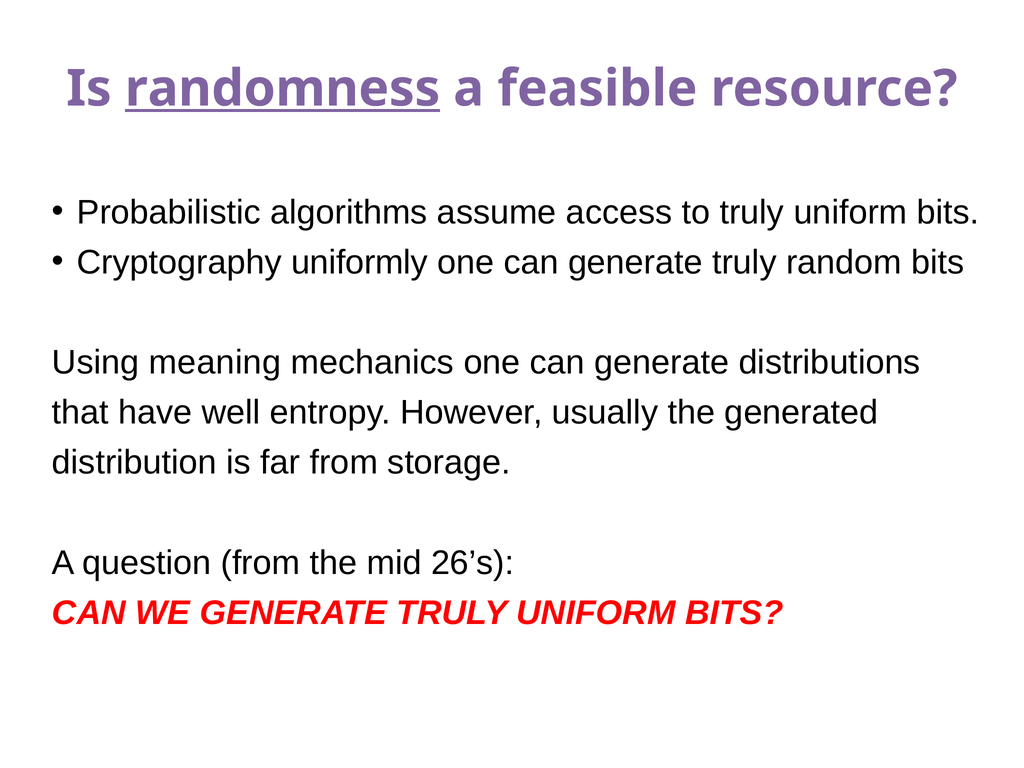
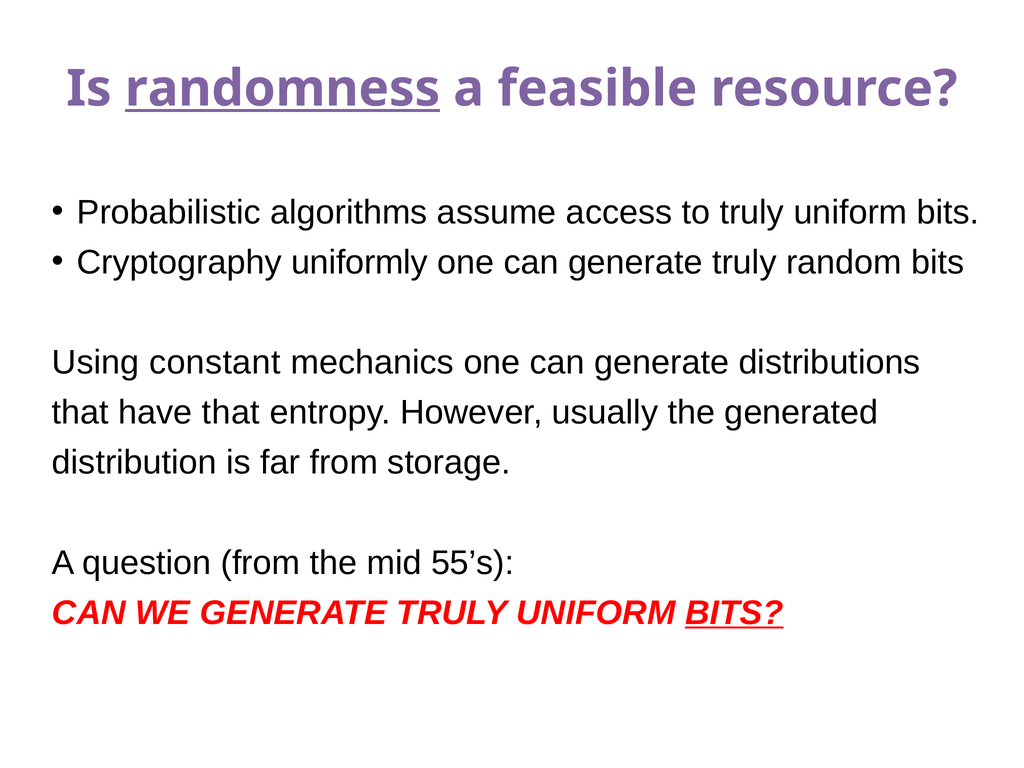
meaning: meaning -> constant (215, 363)
have well: well -> that (231, 413)
26’s: 26’s -> 55’s (473, 563)
BITS underline: none -> present (734, 613)
